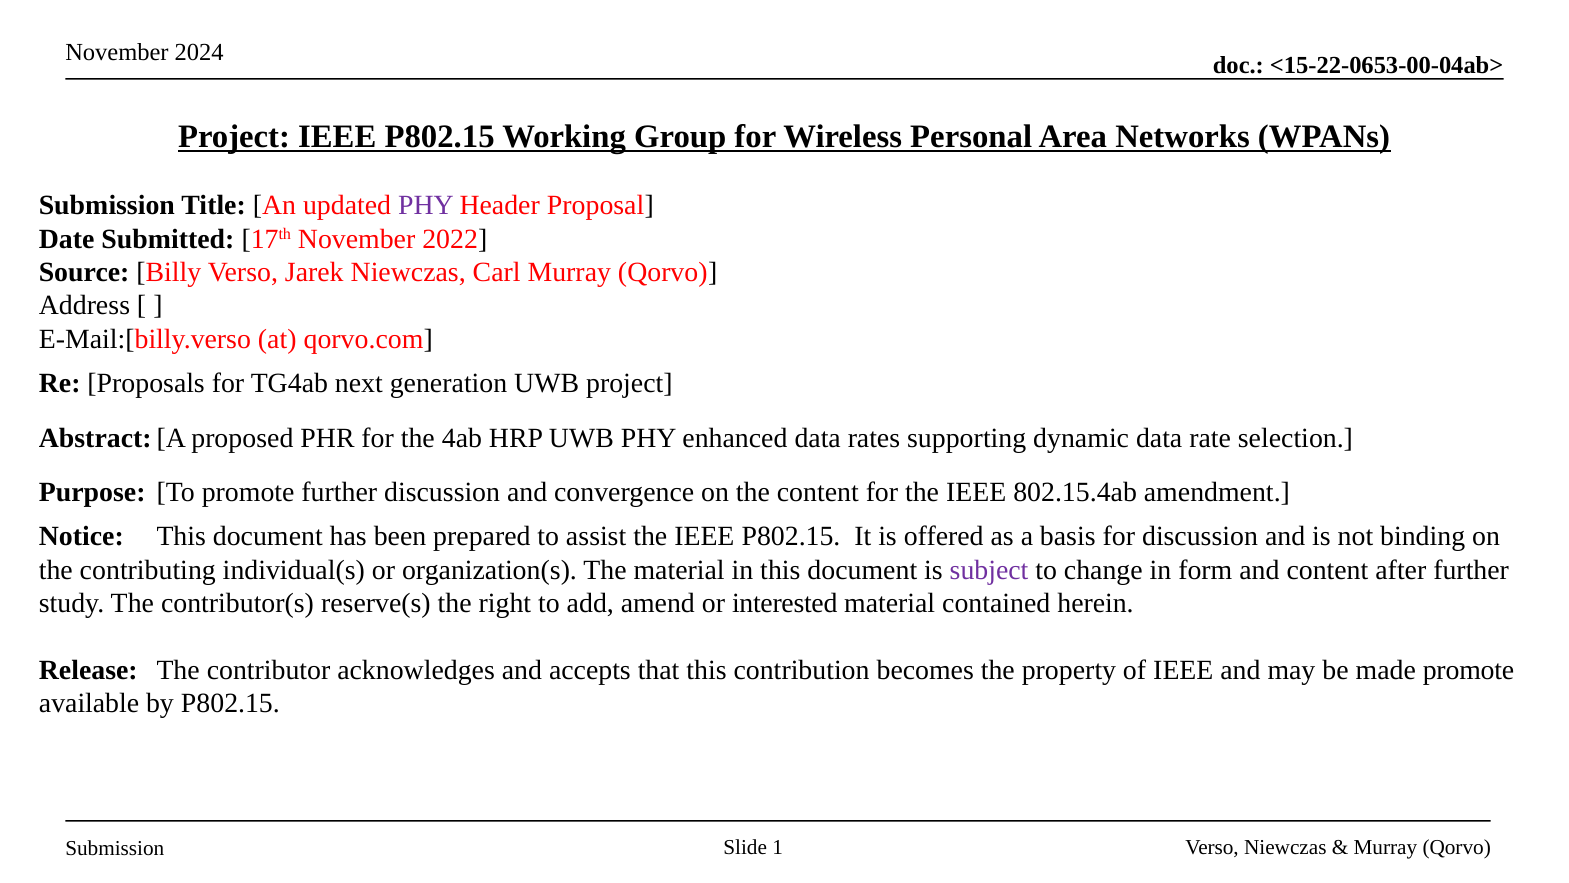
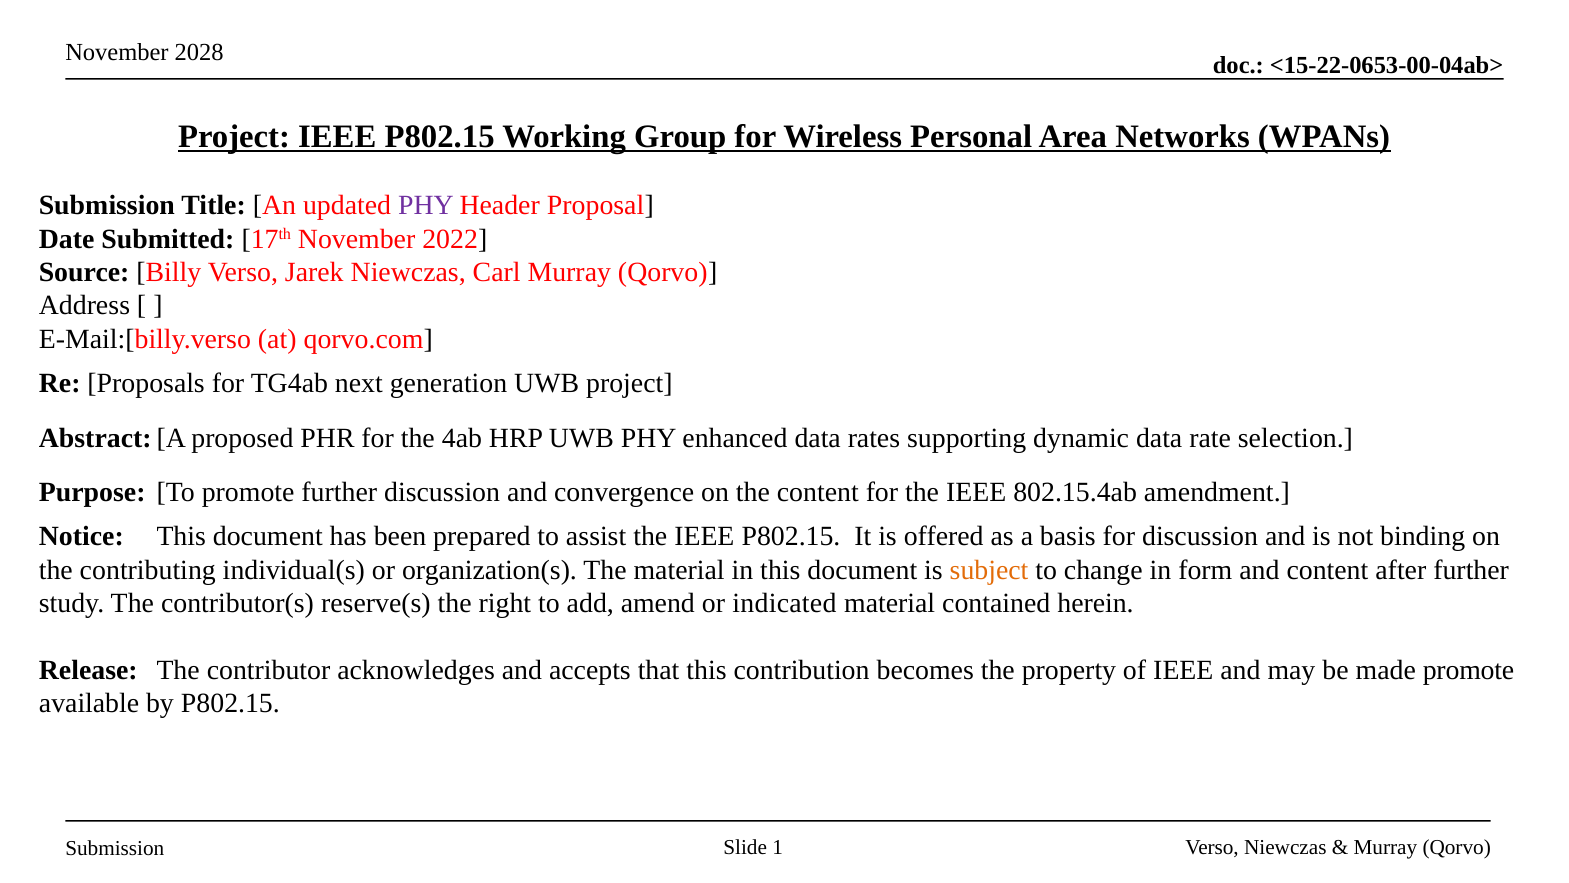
2024: 2024 -> 2028 (199, 52)
subject colour: purple -> orange (989, 570)
interested: interested -> indicated (784, 603)
